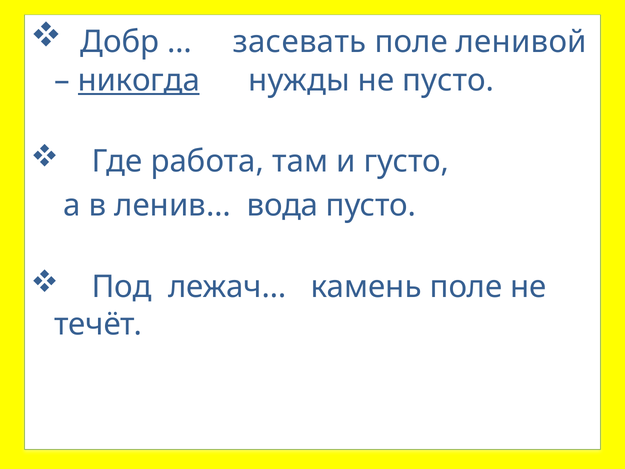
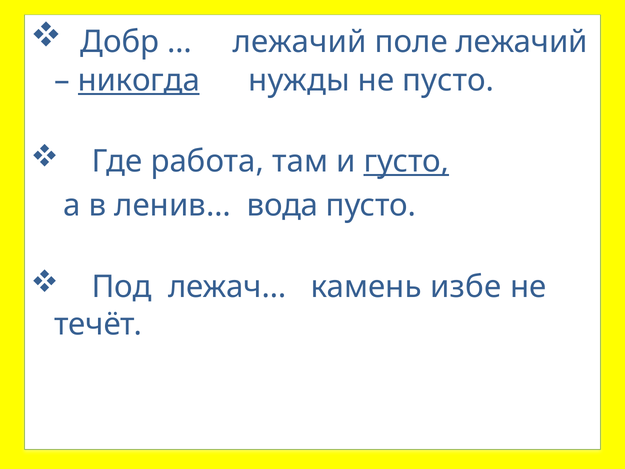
засевать: засевать -> лежачий (300, 42)
поле ленивой: ленивой -> лежачий (522, 42)
густо underline: none -> present (406, 162)
камень поле: поле -> избе (466, 287)
